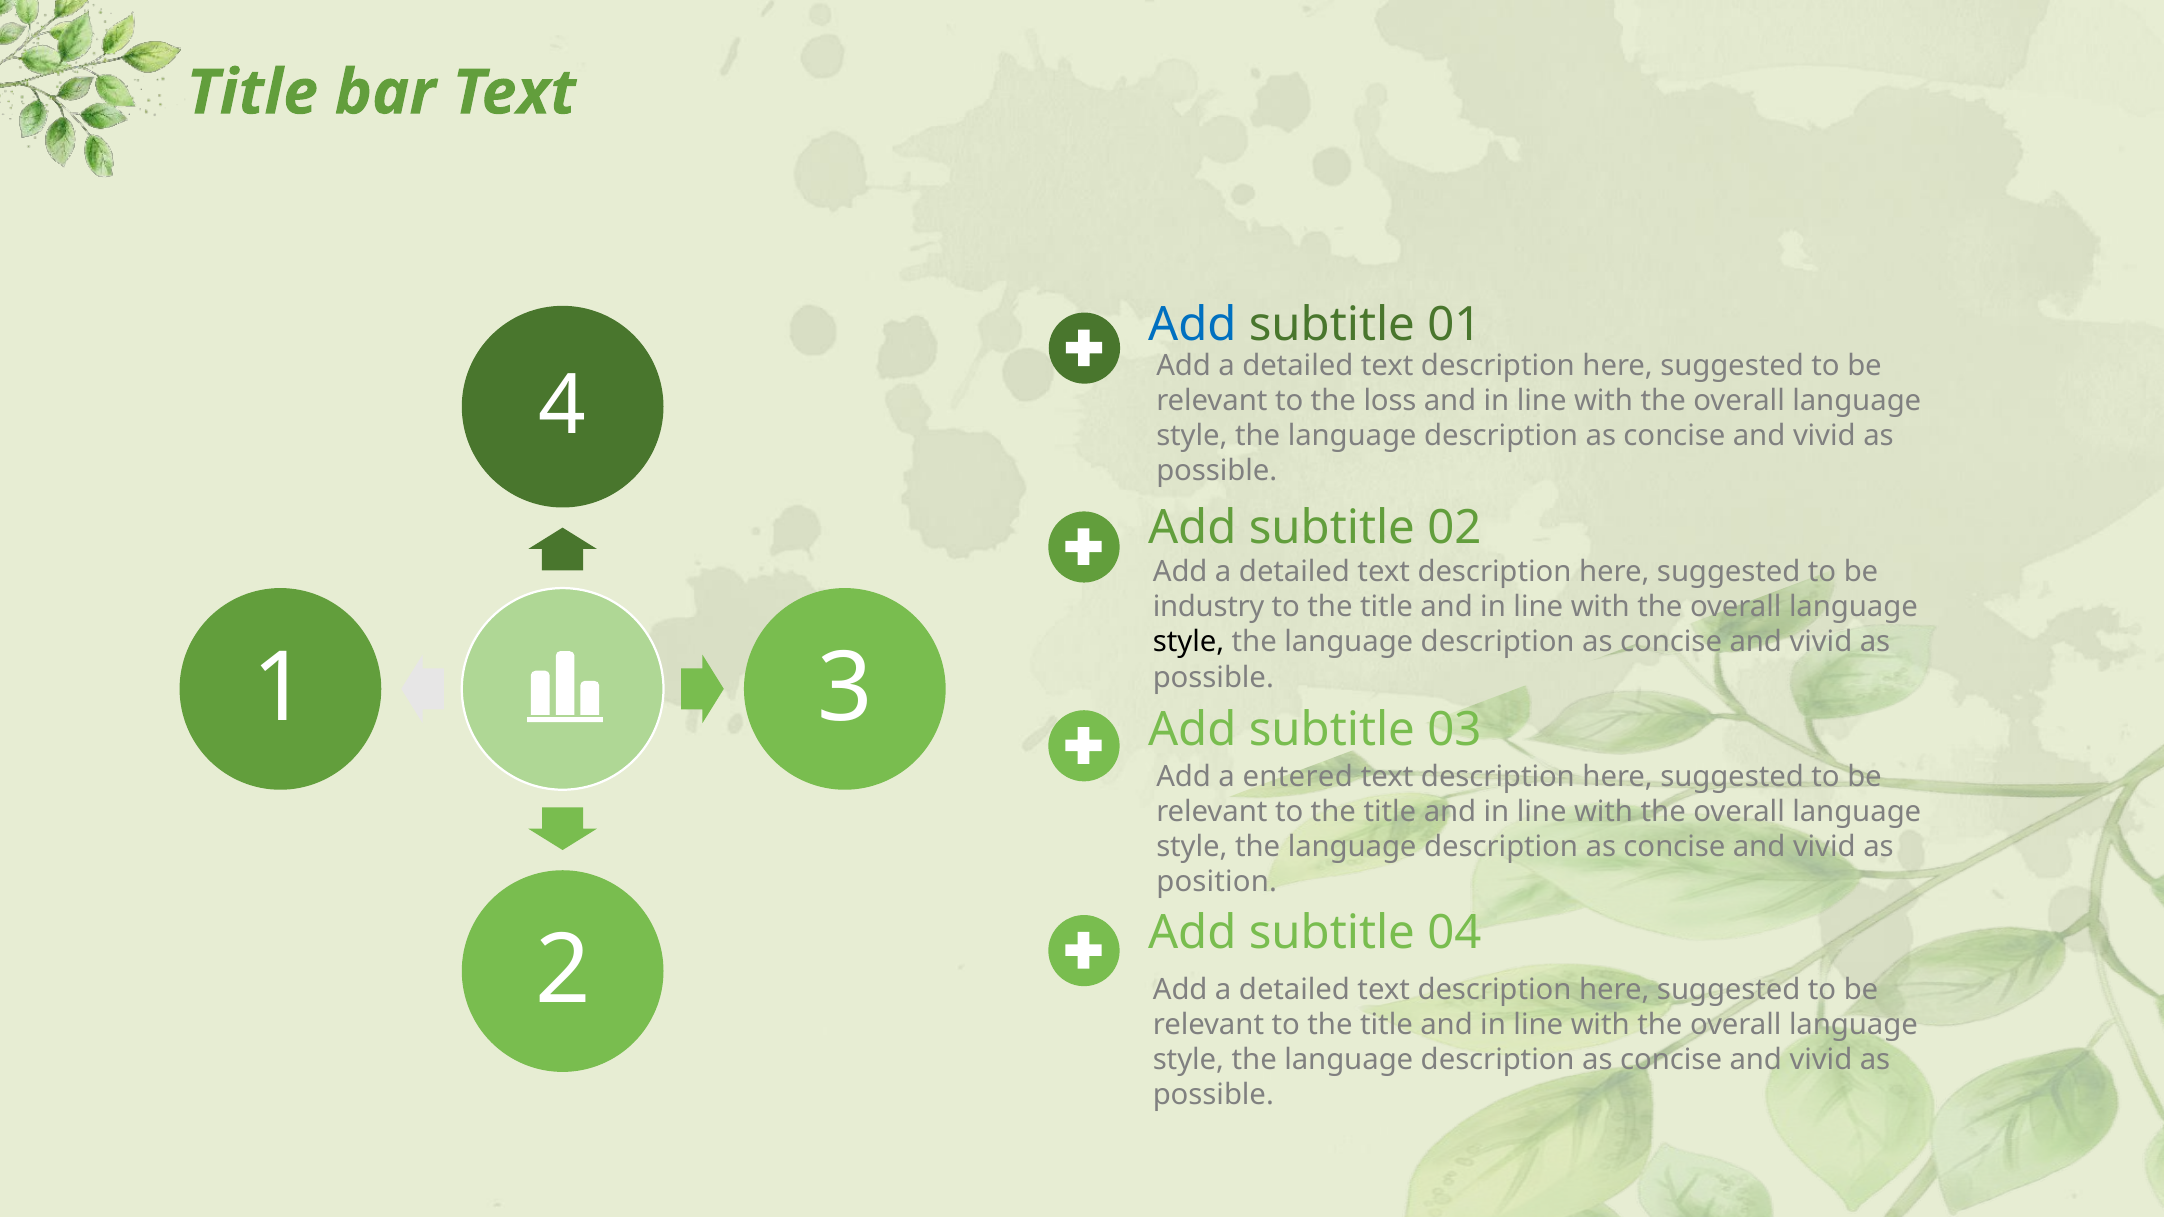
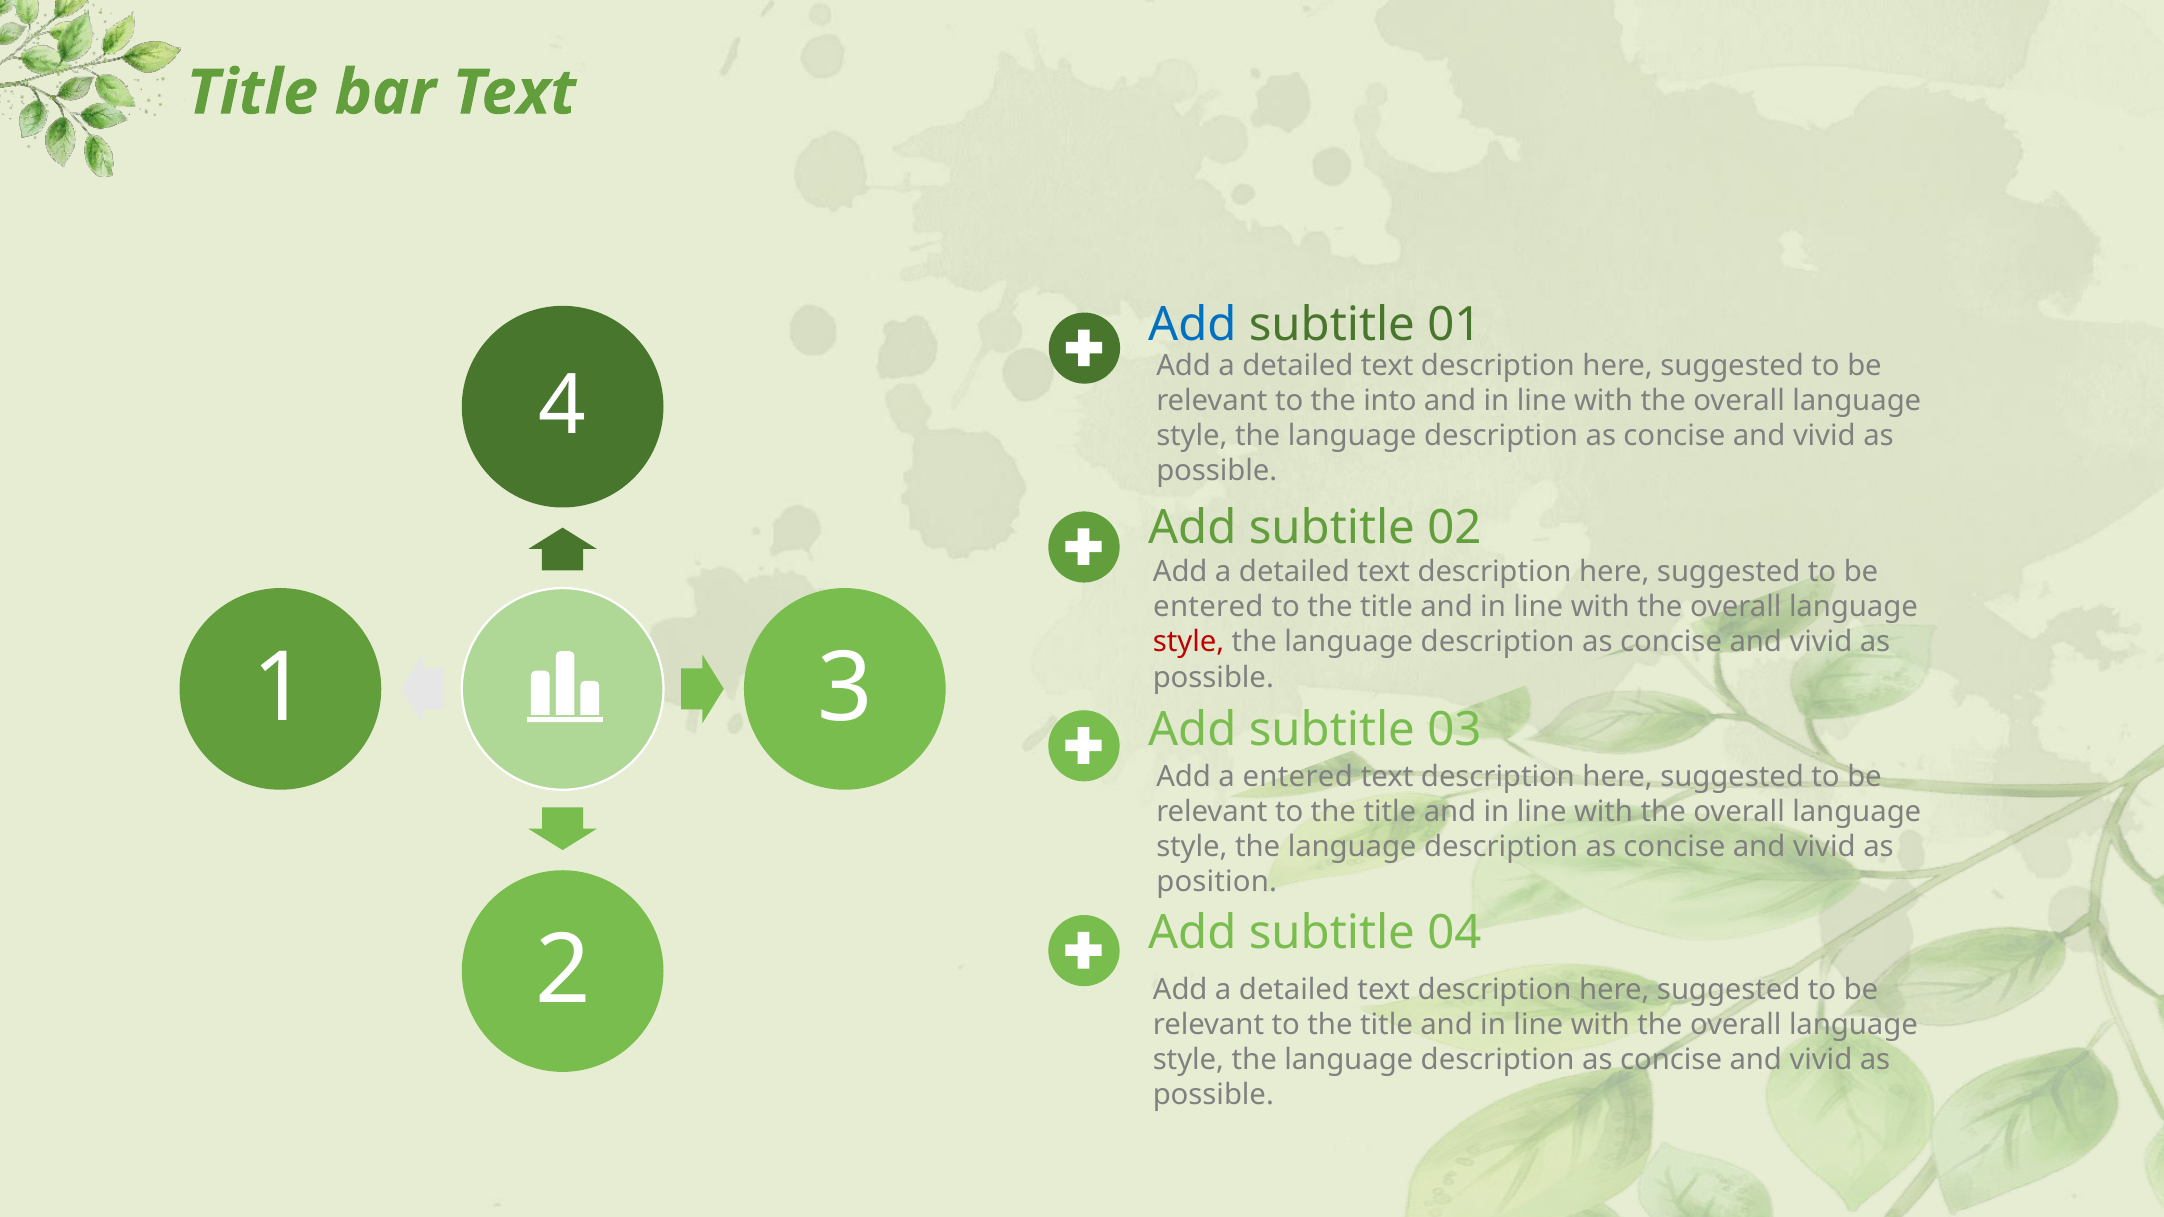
loss: loss -> into (1390, 401)
industry: industry -> entered (1208, 607)
style colour: black -> red (1189, 642)
